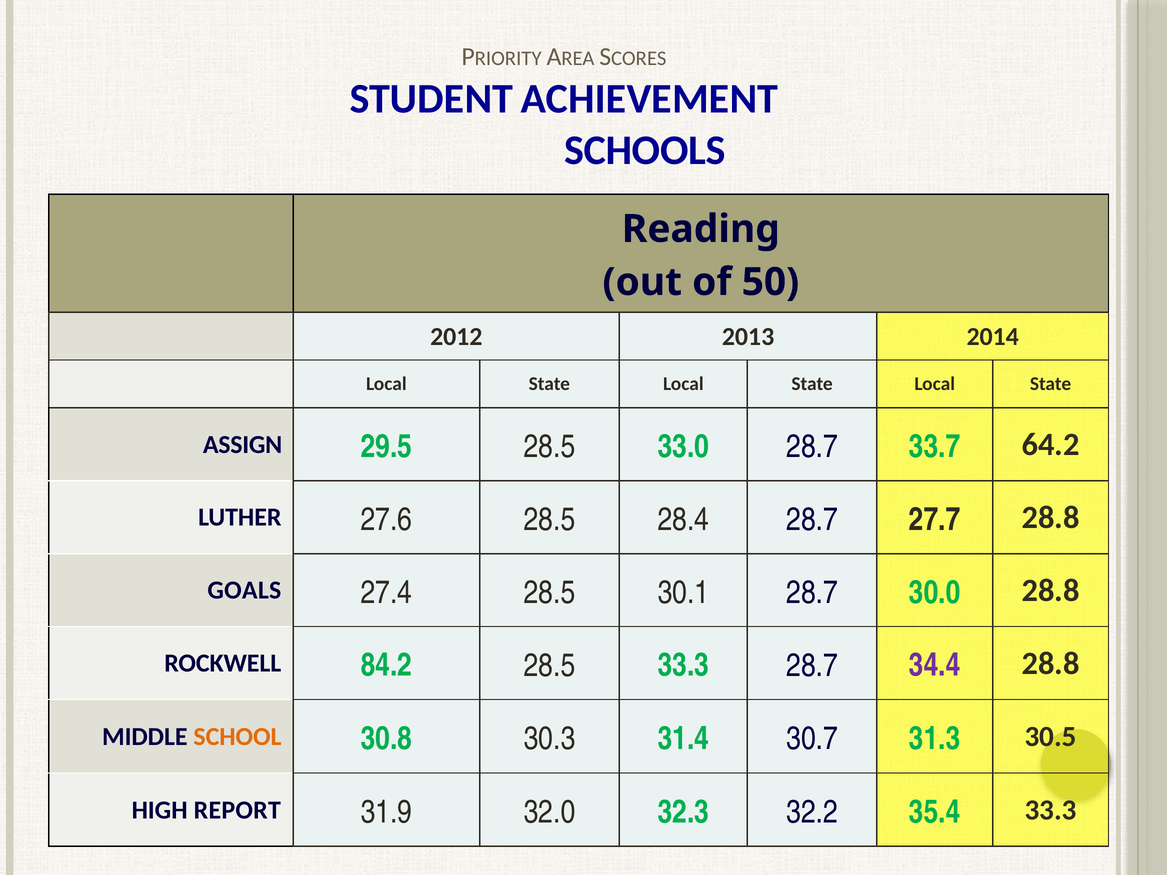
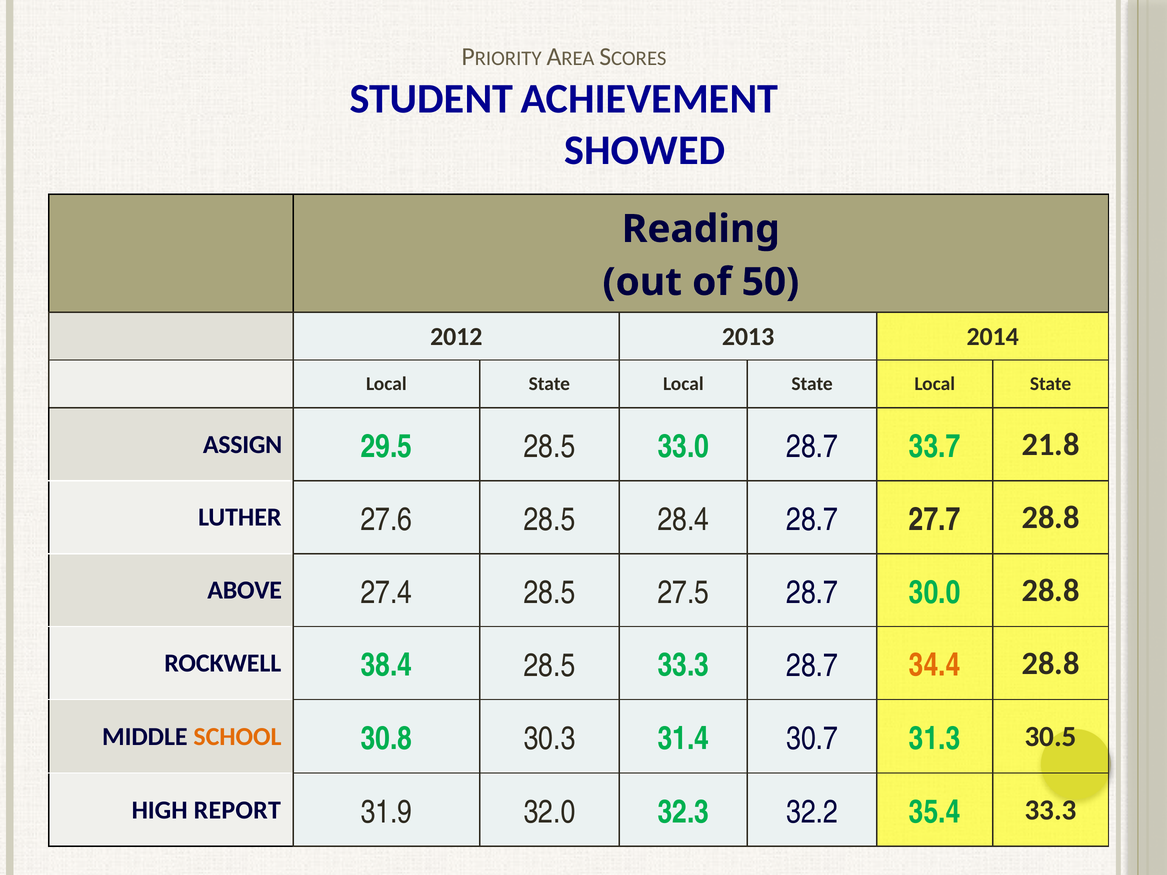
SCHOOLS: SCHOOLS -> SHOWED (645, 150)
64.2: 64.2 -> 21.8 (1051, 445)
GOALS: GOALS -> ABOVE (245, 591)
30.1: 30.1 -> 27.5 (683, 593)
84.2: 84.2 -> 38.4 (386, 665)
34.4 colour: purple -> orange (935, 665)
